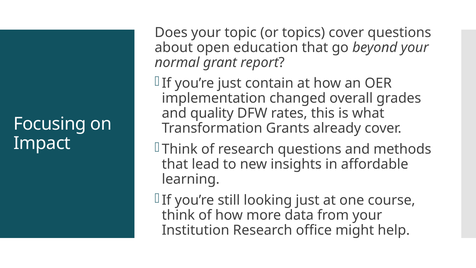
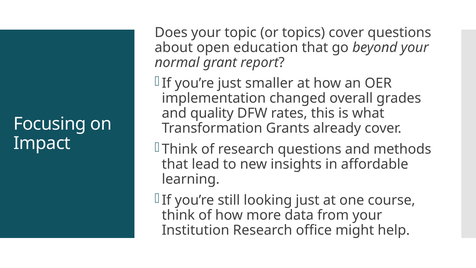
contain: contain -> smaller (269, 83)
